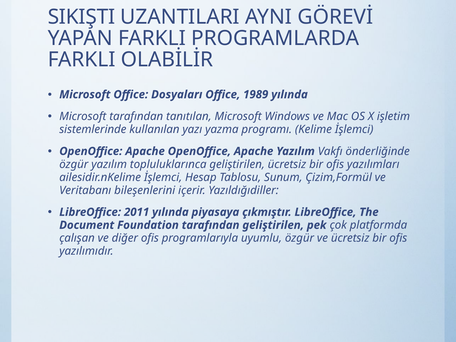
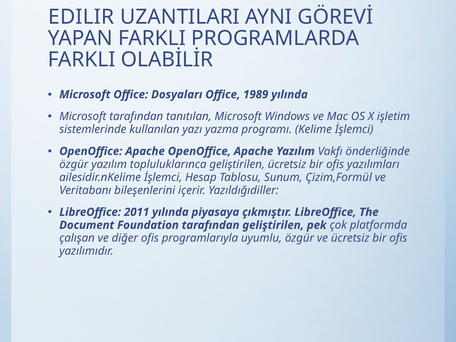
SIKIŞTI: SIKIŞTI -> EDILIR (81, 17)
